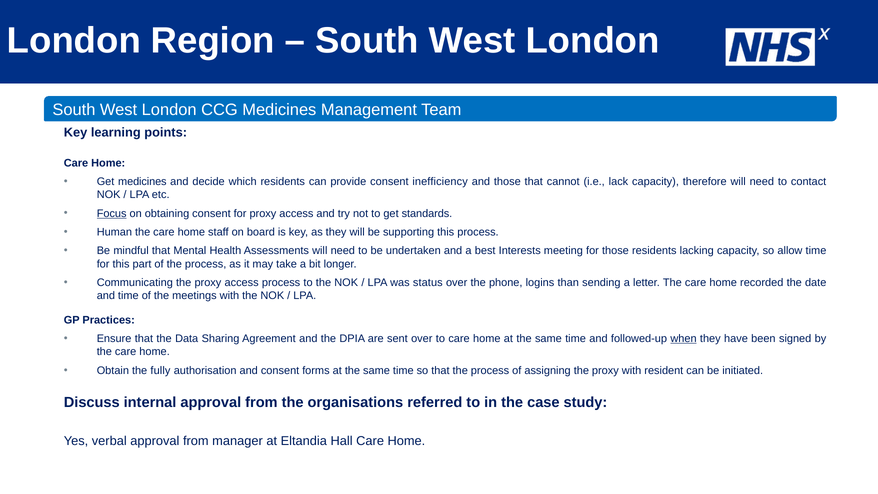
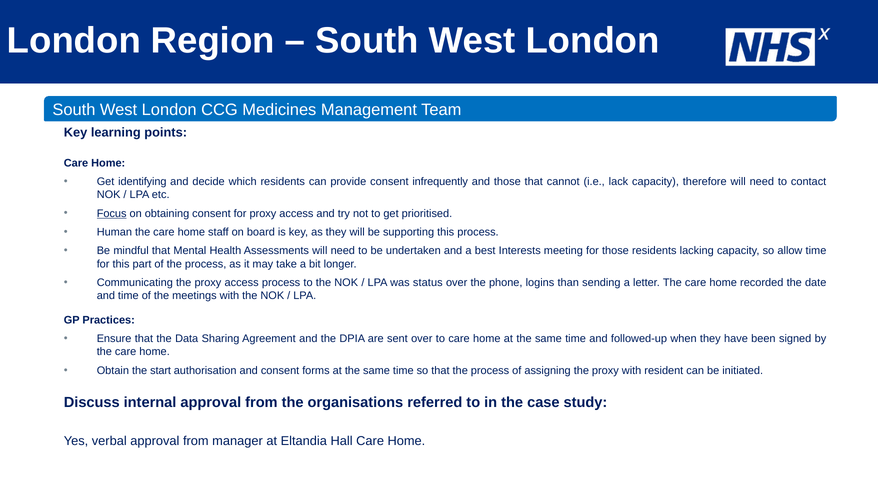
Get medicines: medicines -> identifying (142, 182)
inefficiency: inefficiency -> infrequently (440, 182)
standards: standards -> prioritised (427, 213)
when underline: present -> none (684, 339)
fully: fully -> start (161, 370)
